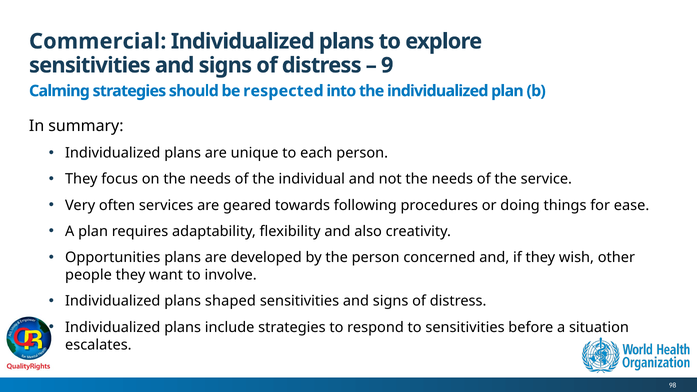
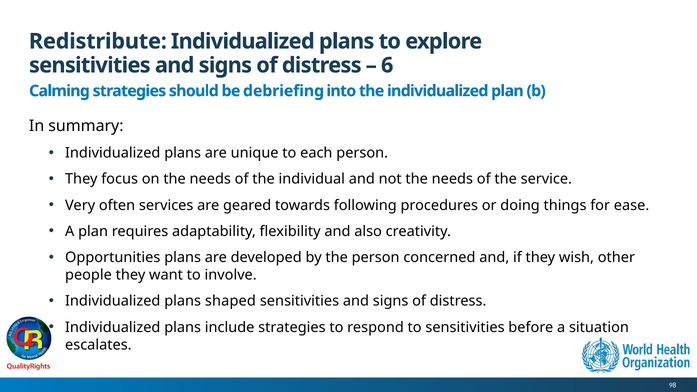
Commercial: Commercial -> Redistribute (98, 41)
9: 9 -> 6 (387, 65)
respected: respected -> debriefing (284, 91)
